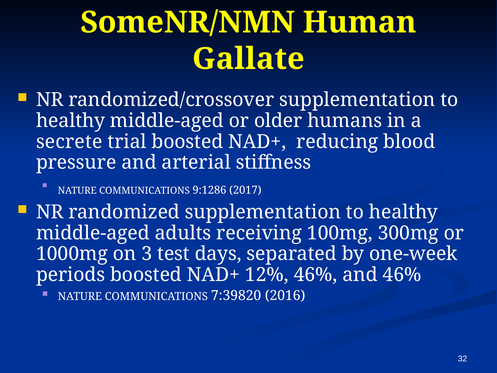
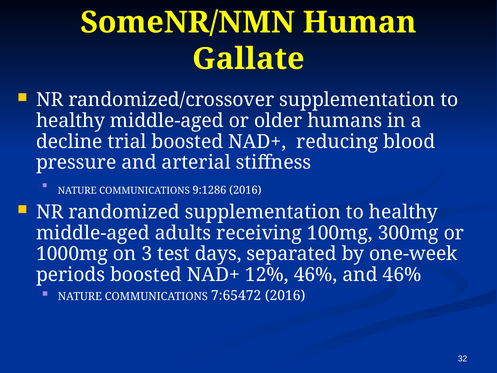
secrete: secrete -> decline (69, 142)
9:1286 2017: 2017 -> 2016 (245, 190)
7:39820: 7:39820 -> 7:65472 (236, 295)
